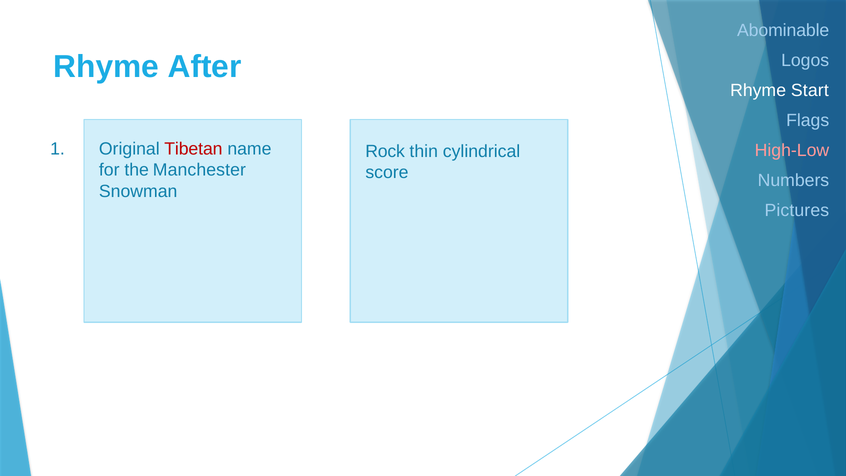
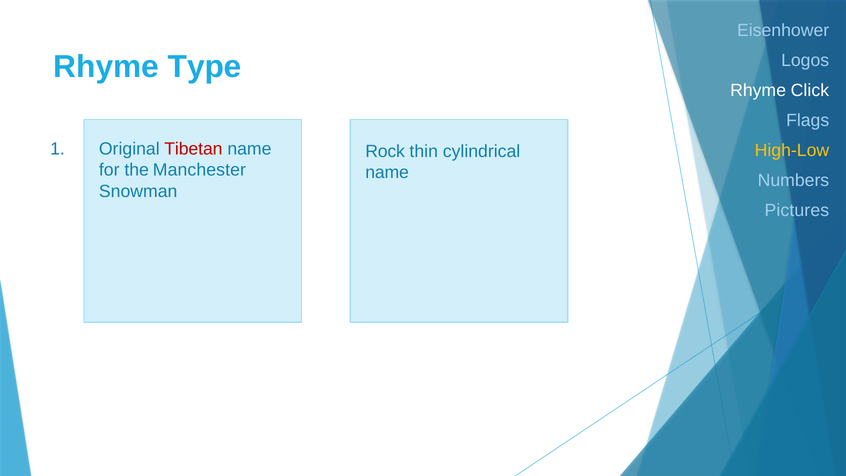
Abominable: Abominable -> Eisenhower (783, 31)
After: After -> Type (205, 67)
Start: Start -> Click (810, 91)
High-Low colour: pink -> yellow (792, 151)
score: score -> name (387, 172)
